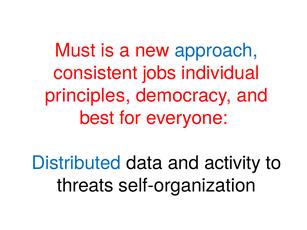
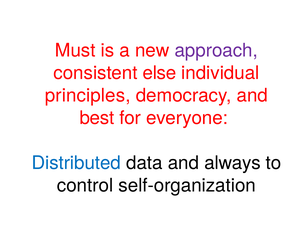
approach colour: blue -> purple (216, 51)
jobs: jobs -> else (159, 73)
activity: activity -> always (233, 163)
threats: threats -> control (85, 186)
